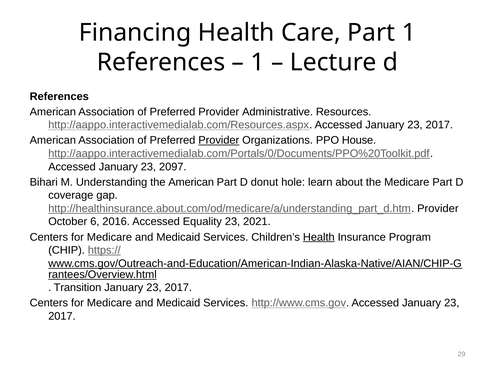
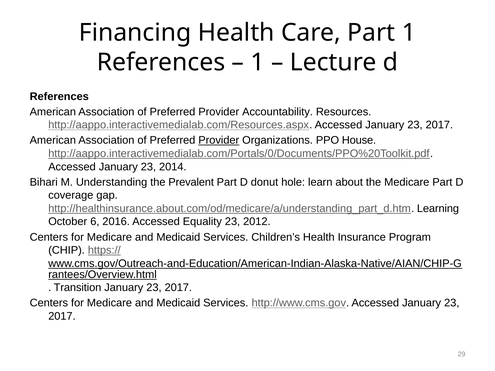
Administrative: Administrative -> Accountability (278, 112)
2097: 2097 -> 2014 (173, 167)
the American: American -> Prevalent (191, 182)
http://healthinsurance.about.com/od/medicare/a/understanding_part_d.htm Provider: Provider -> Learning (438, 209)
2021: 2021 -> 2012 (257, 222)
Health underline: present -> none (319, 237)
